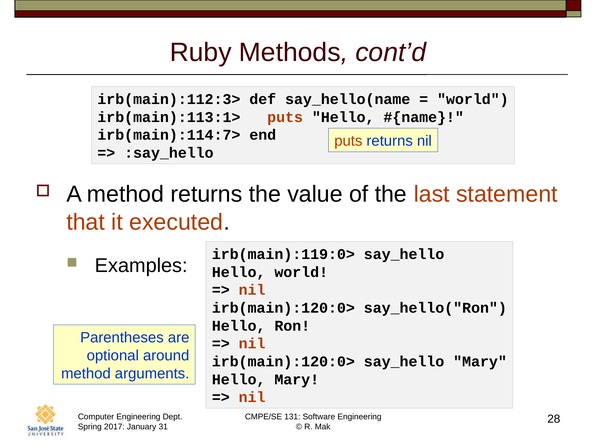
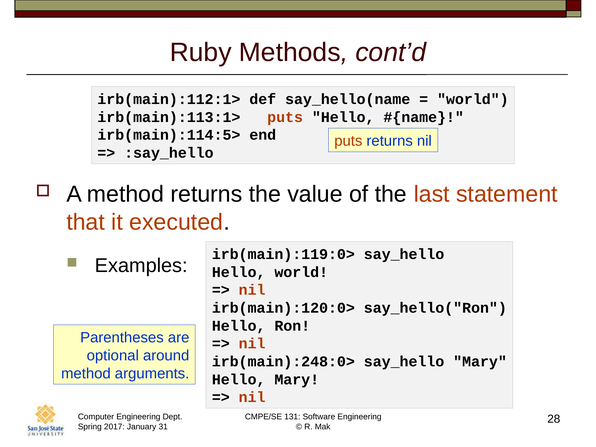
irb(main):112:3>: irb(main):112:3> -> irb(main):112:1> (169, 99)
irb(main):114:7>: irb(main):114:7> -> irb(main):114:5> (169, 135)
irb(main):120:0>: irb(main):120:0> -> irb(main):248:0> (283, 362)
